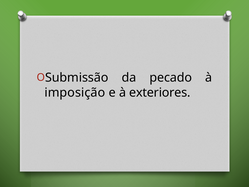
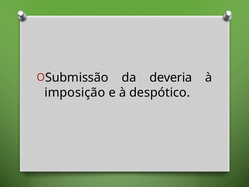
pecado: pecado -> deveria (171, 77)
exteriores: exteriores -> despótico (160, 92)
